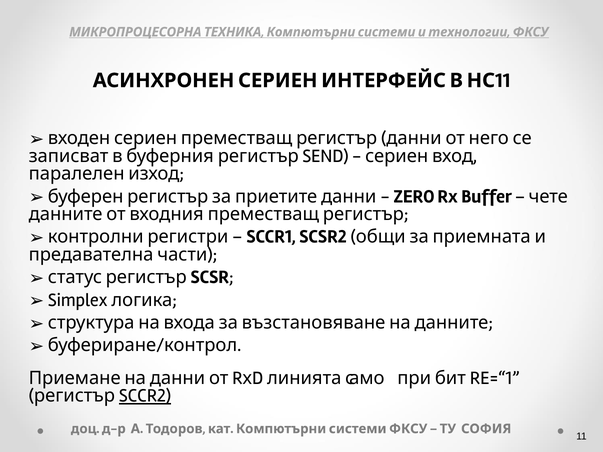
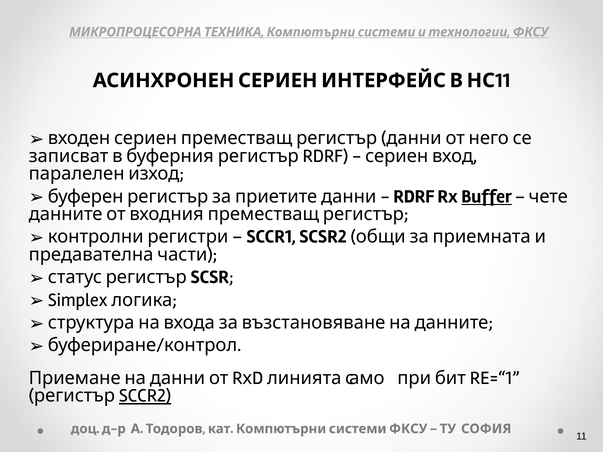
SEND: SEND -> RDRF (325, 156)
ZERO: ZERO -> RDRF (414, 197)
Buffer underline: none -> present (487, 197)
